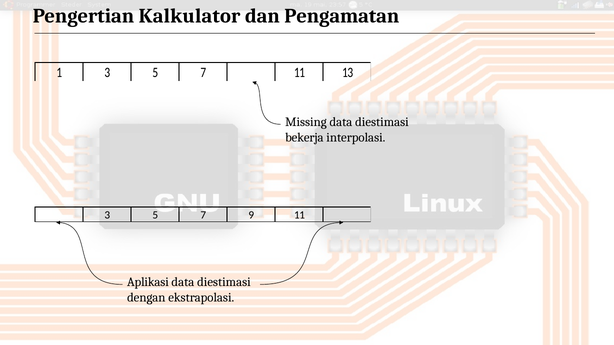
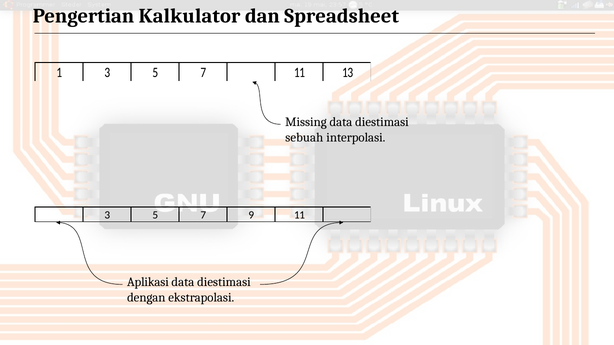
Pengamatan: Pengamatan -> Spreadsheet (342, 16)
bekerja: bekerja -> sebuah (304, 138)
